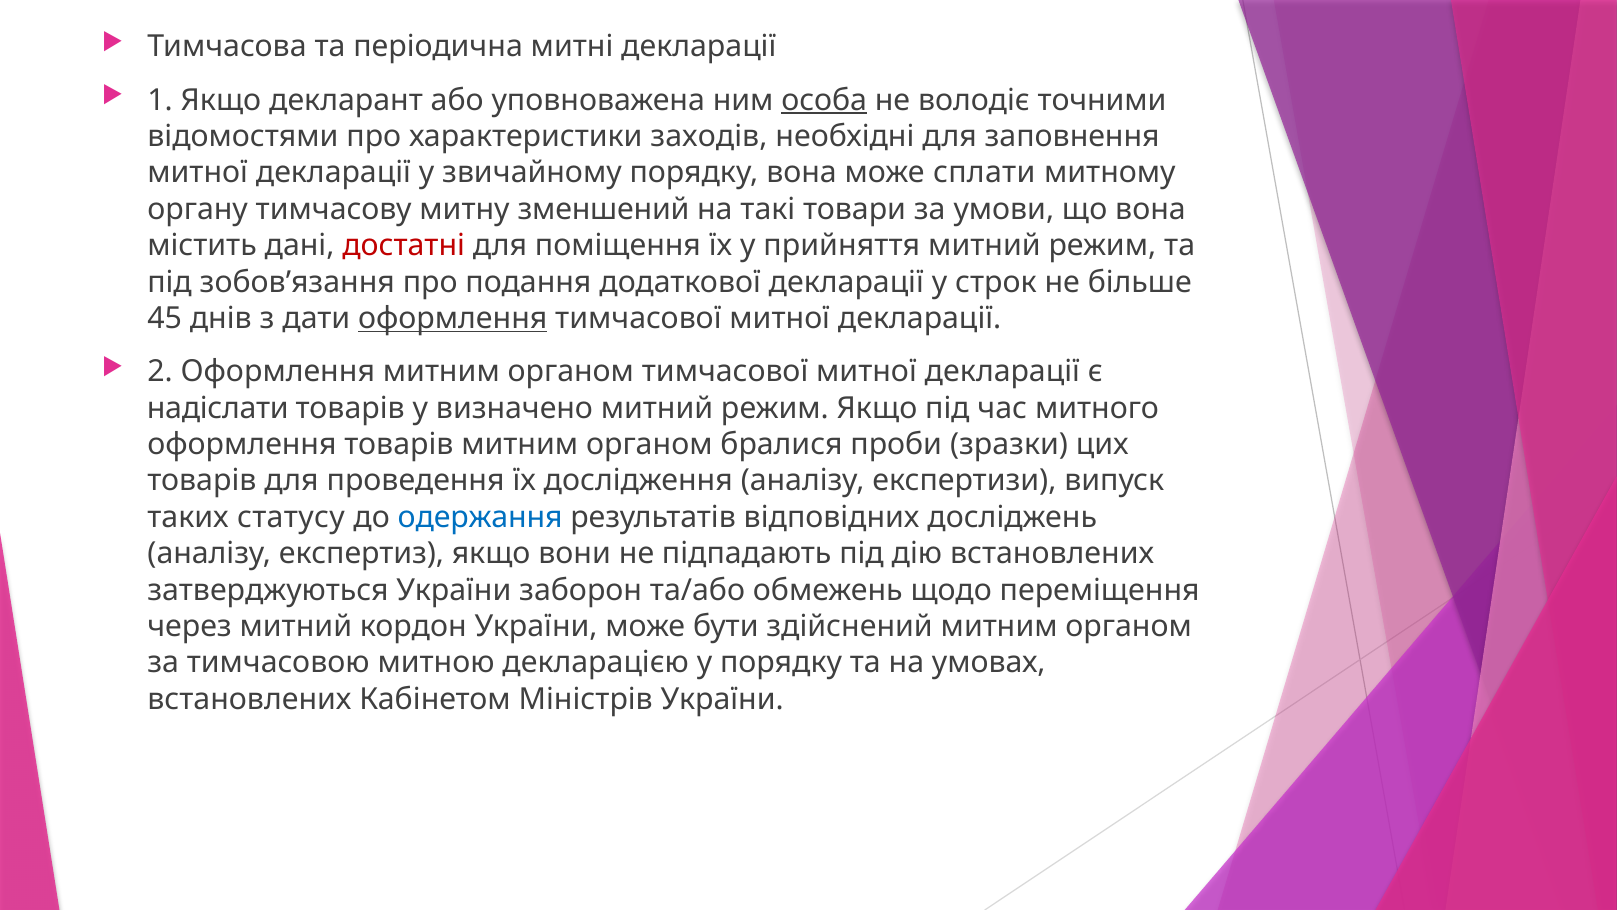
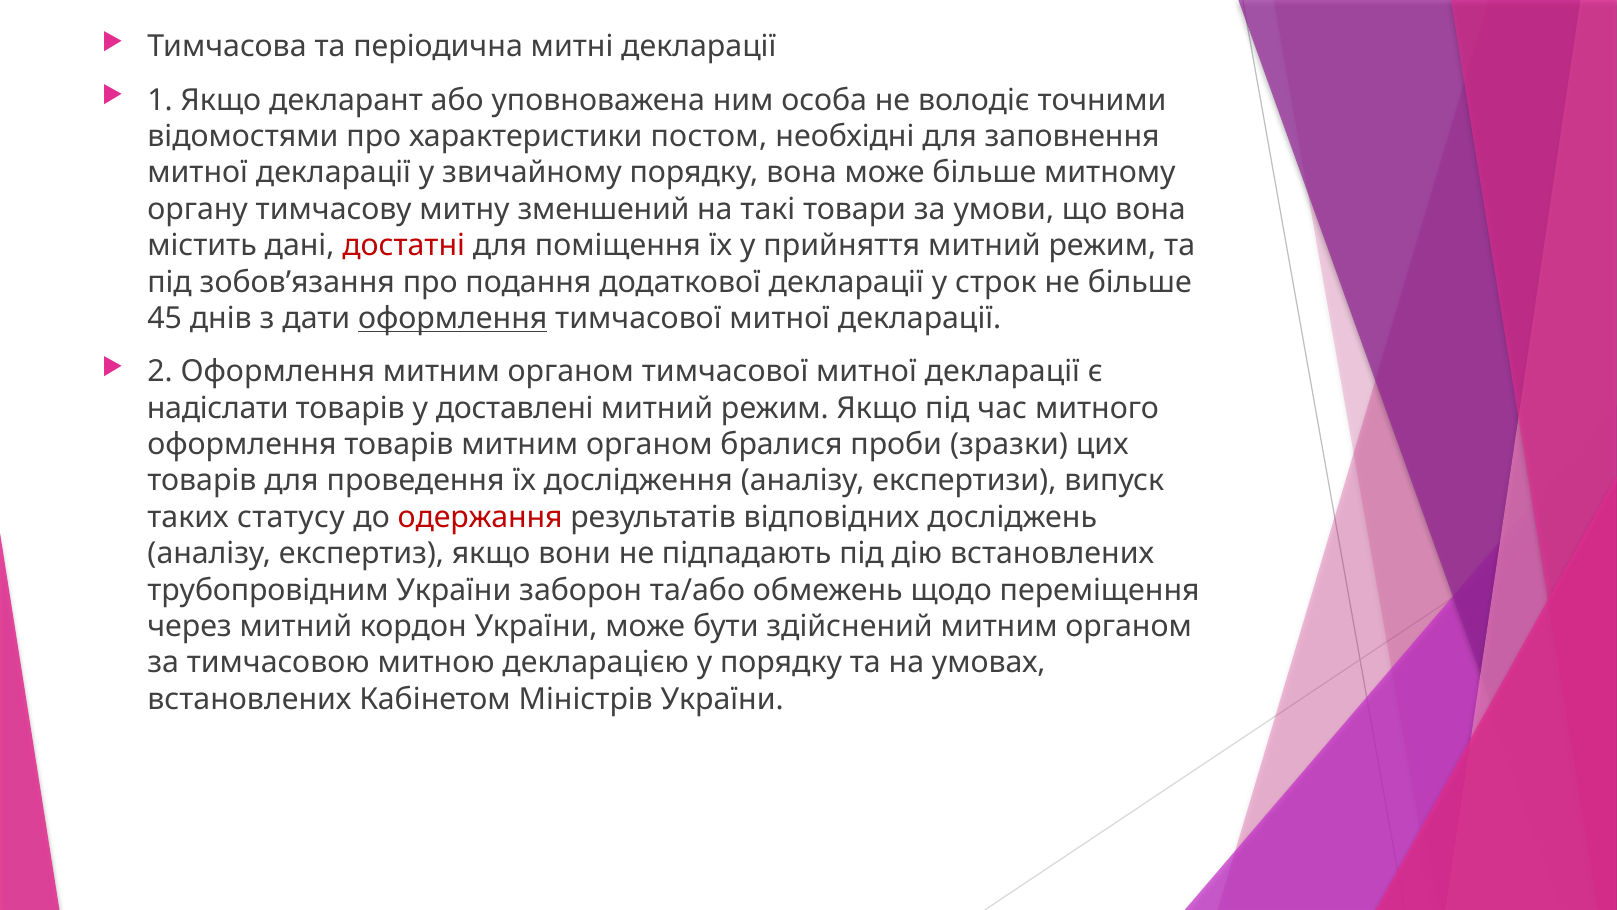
особа underline: present -> none (824, 100)
заходів: заходів -> постом (709, 136)
може сплати: сплати -> більше (984, 173)
визначено: визначено -> доставлені (515, 408)
одержання colour: blue -> red (480, 517)
затверджуються: затверджуються -> трубопровідним (268, 590)
